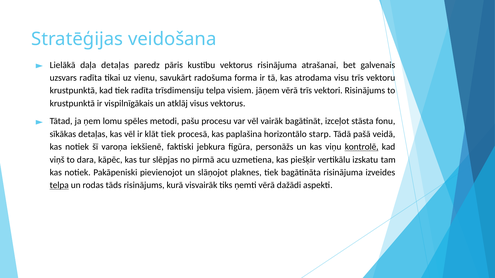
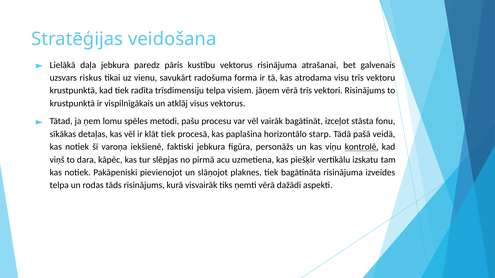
daļa detaļas: detaļas -> jebkura (115, 65)
uzsvars radīta: radīta -> riskus (91, 78)
telpa underline: present -> none (59, 185)
